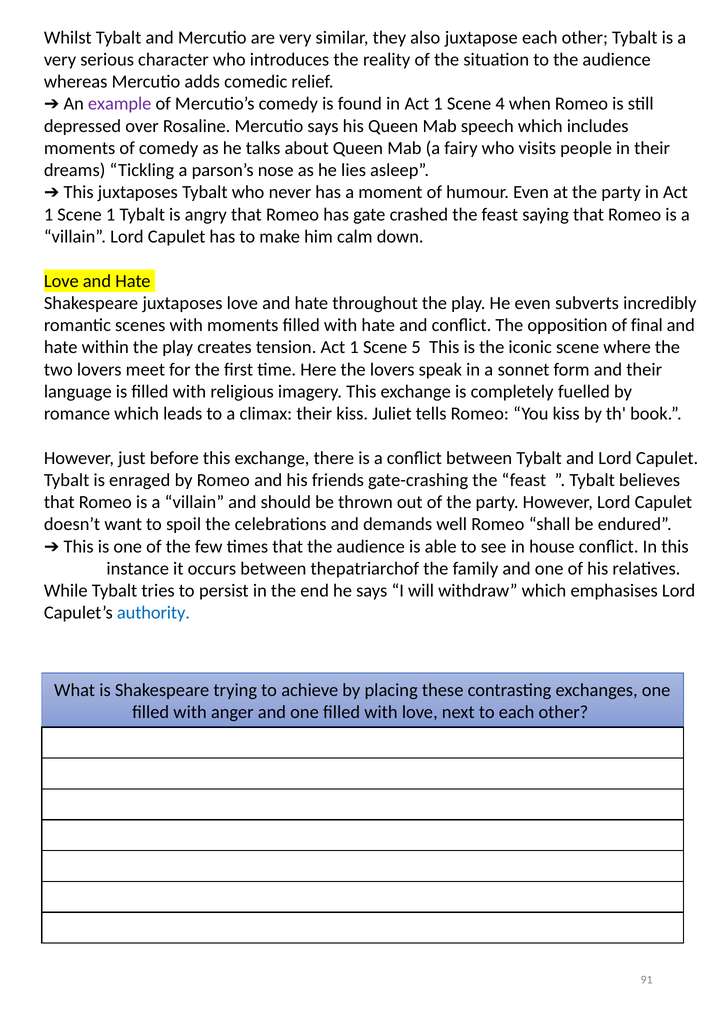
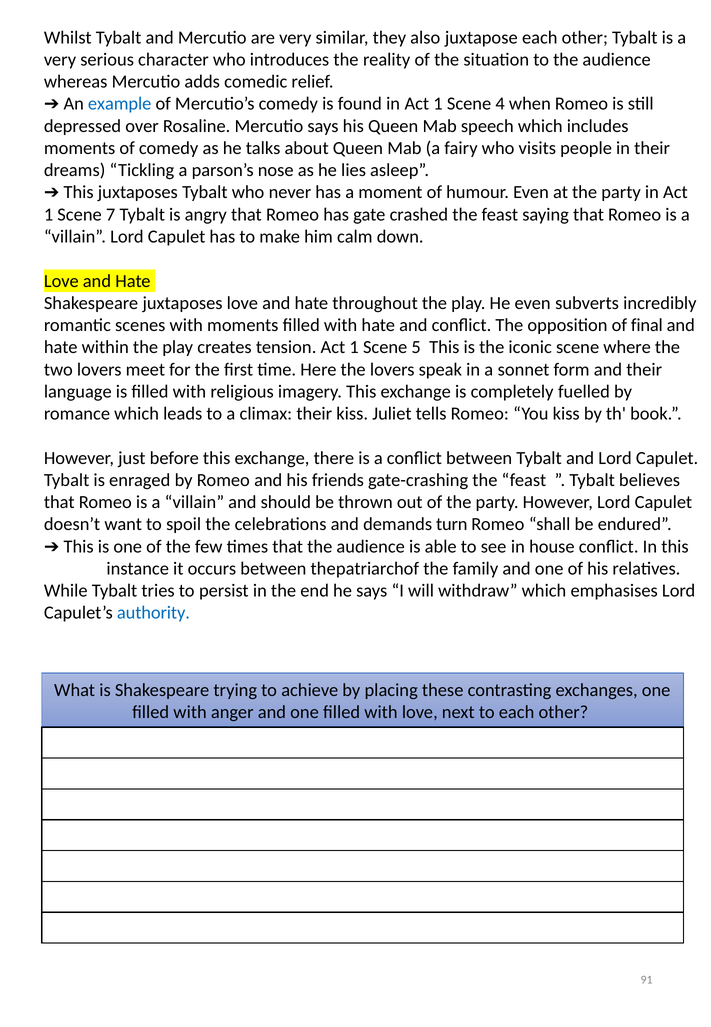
example colour: purple -> blue (120, 104)
Scene 1: 1 -> 7 (111, 215)
well: well -> turn (452, 524)
